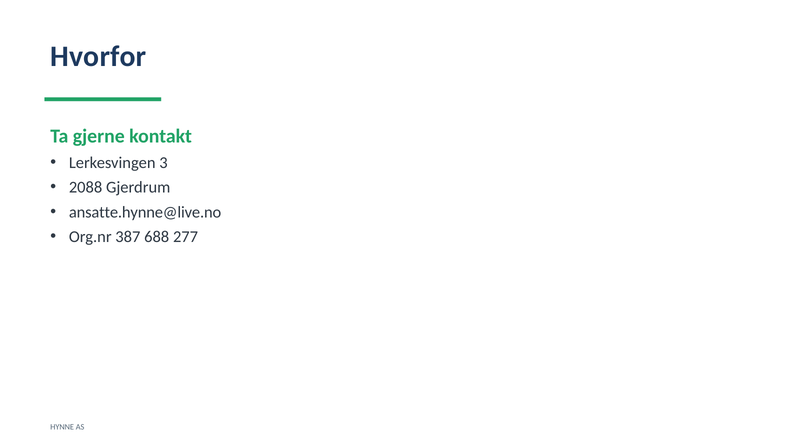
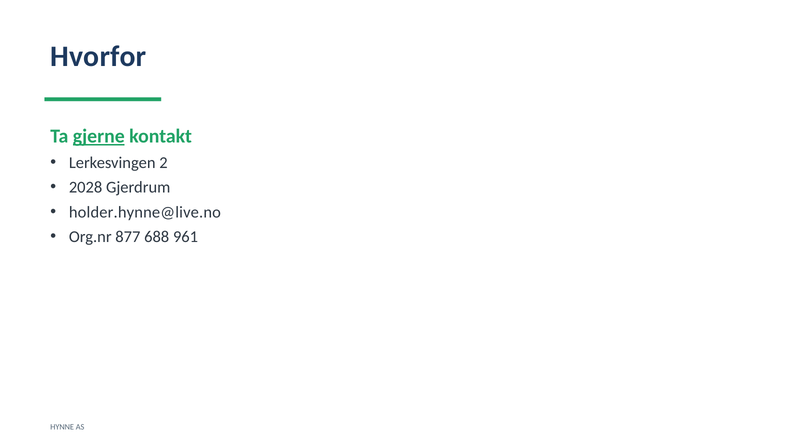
gjerne underline: none -> present (99, 136)
3: 3 -> 2 (164, 163)
2088: 2088 -> 2028 (86, 187)
ansatte.hynne@live.no: ansatte.hynne@live.no -> holder.hynne@live.no (145, 212)
387: 387 -> 877 (128, 237)
277: 277 -> 961 (186, 237)
